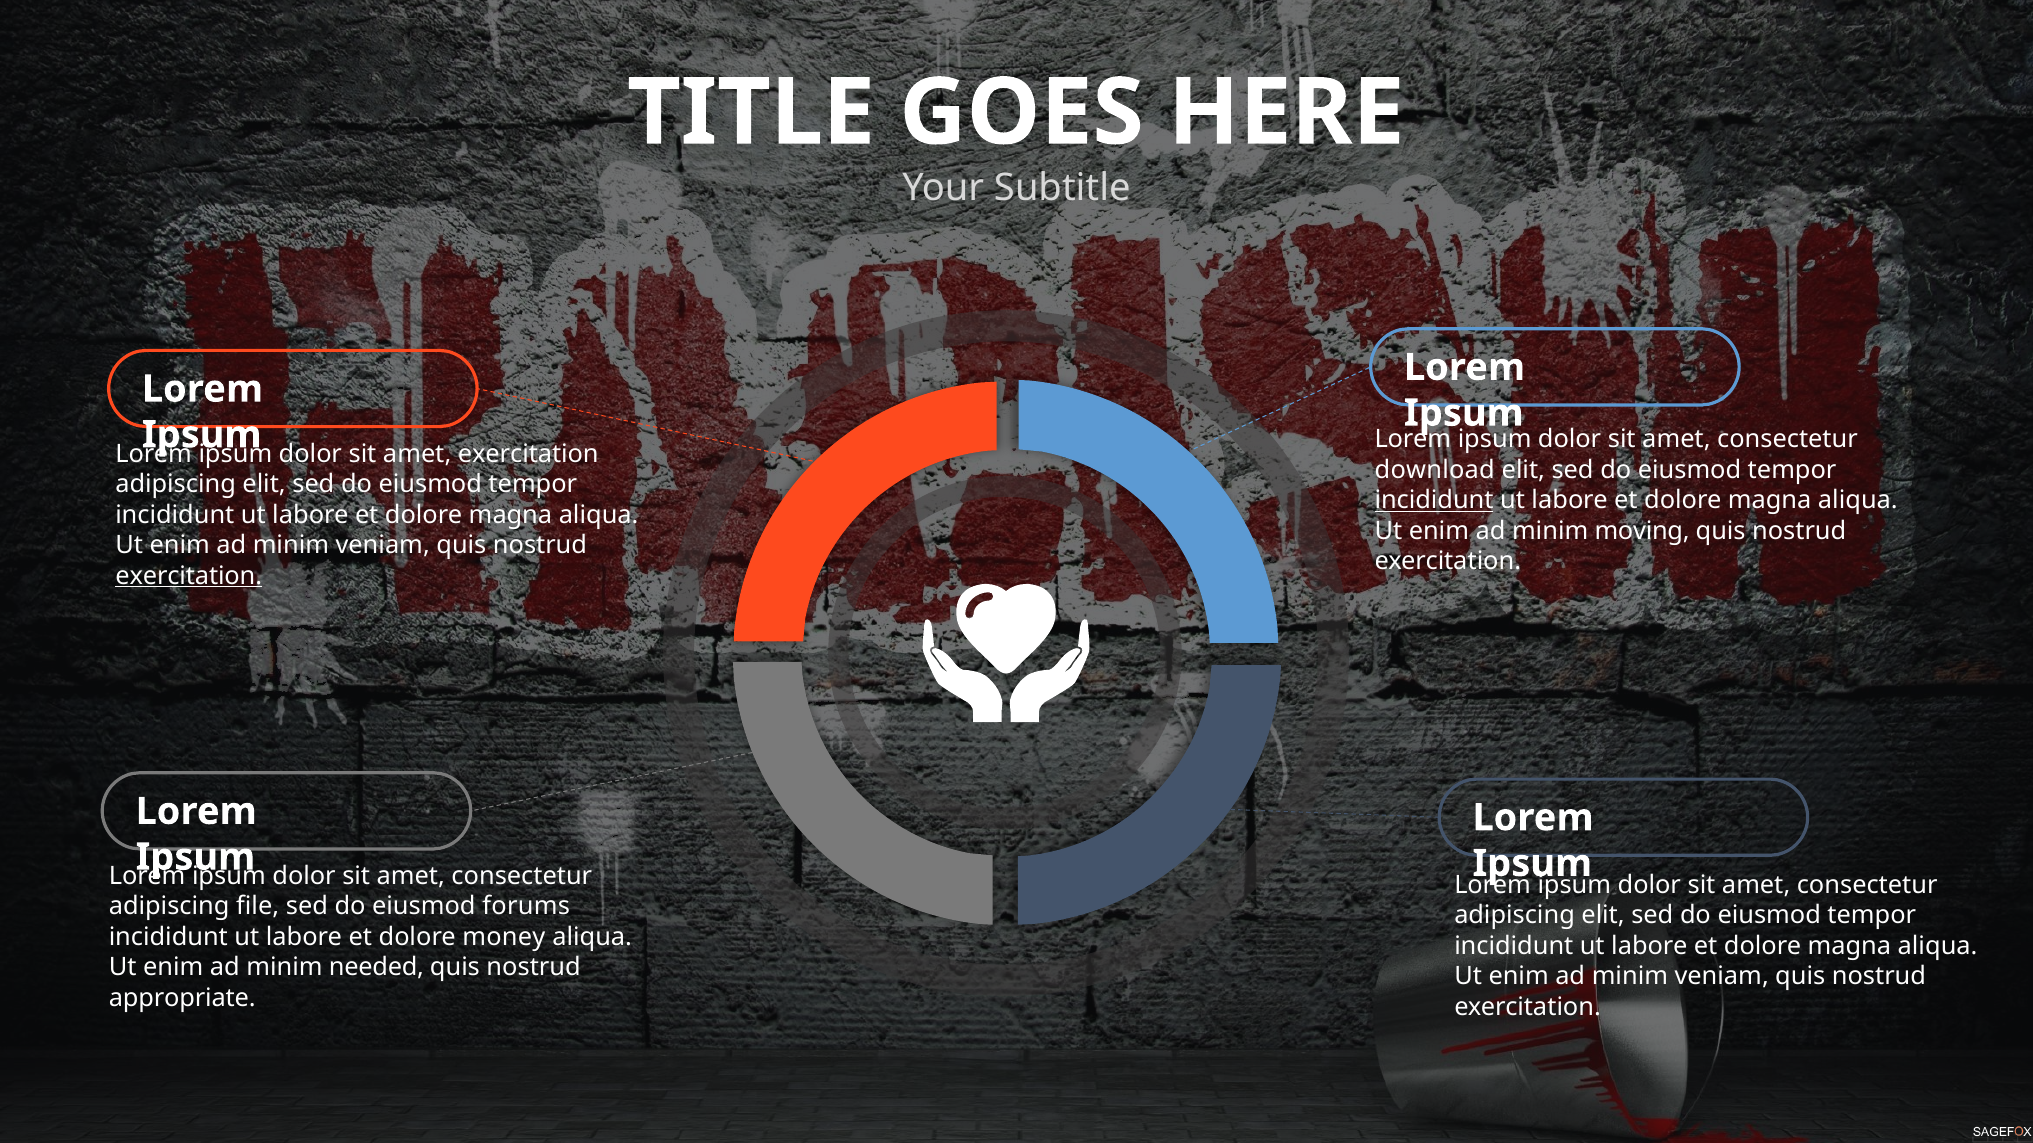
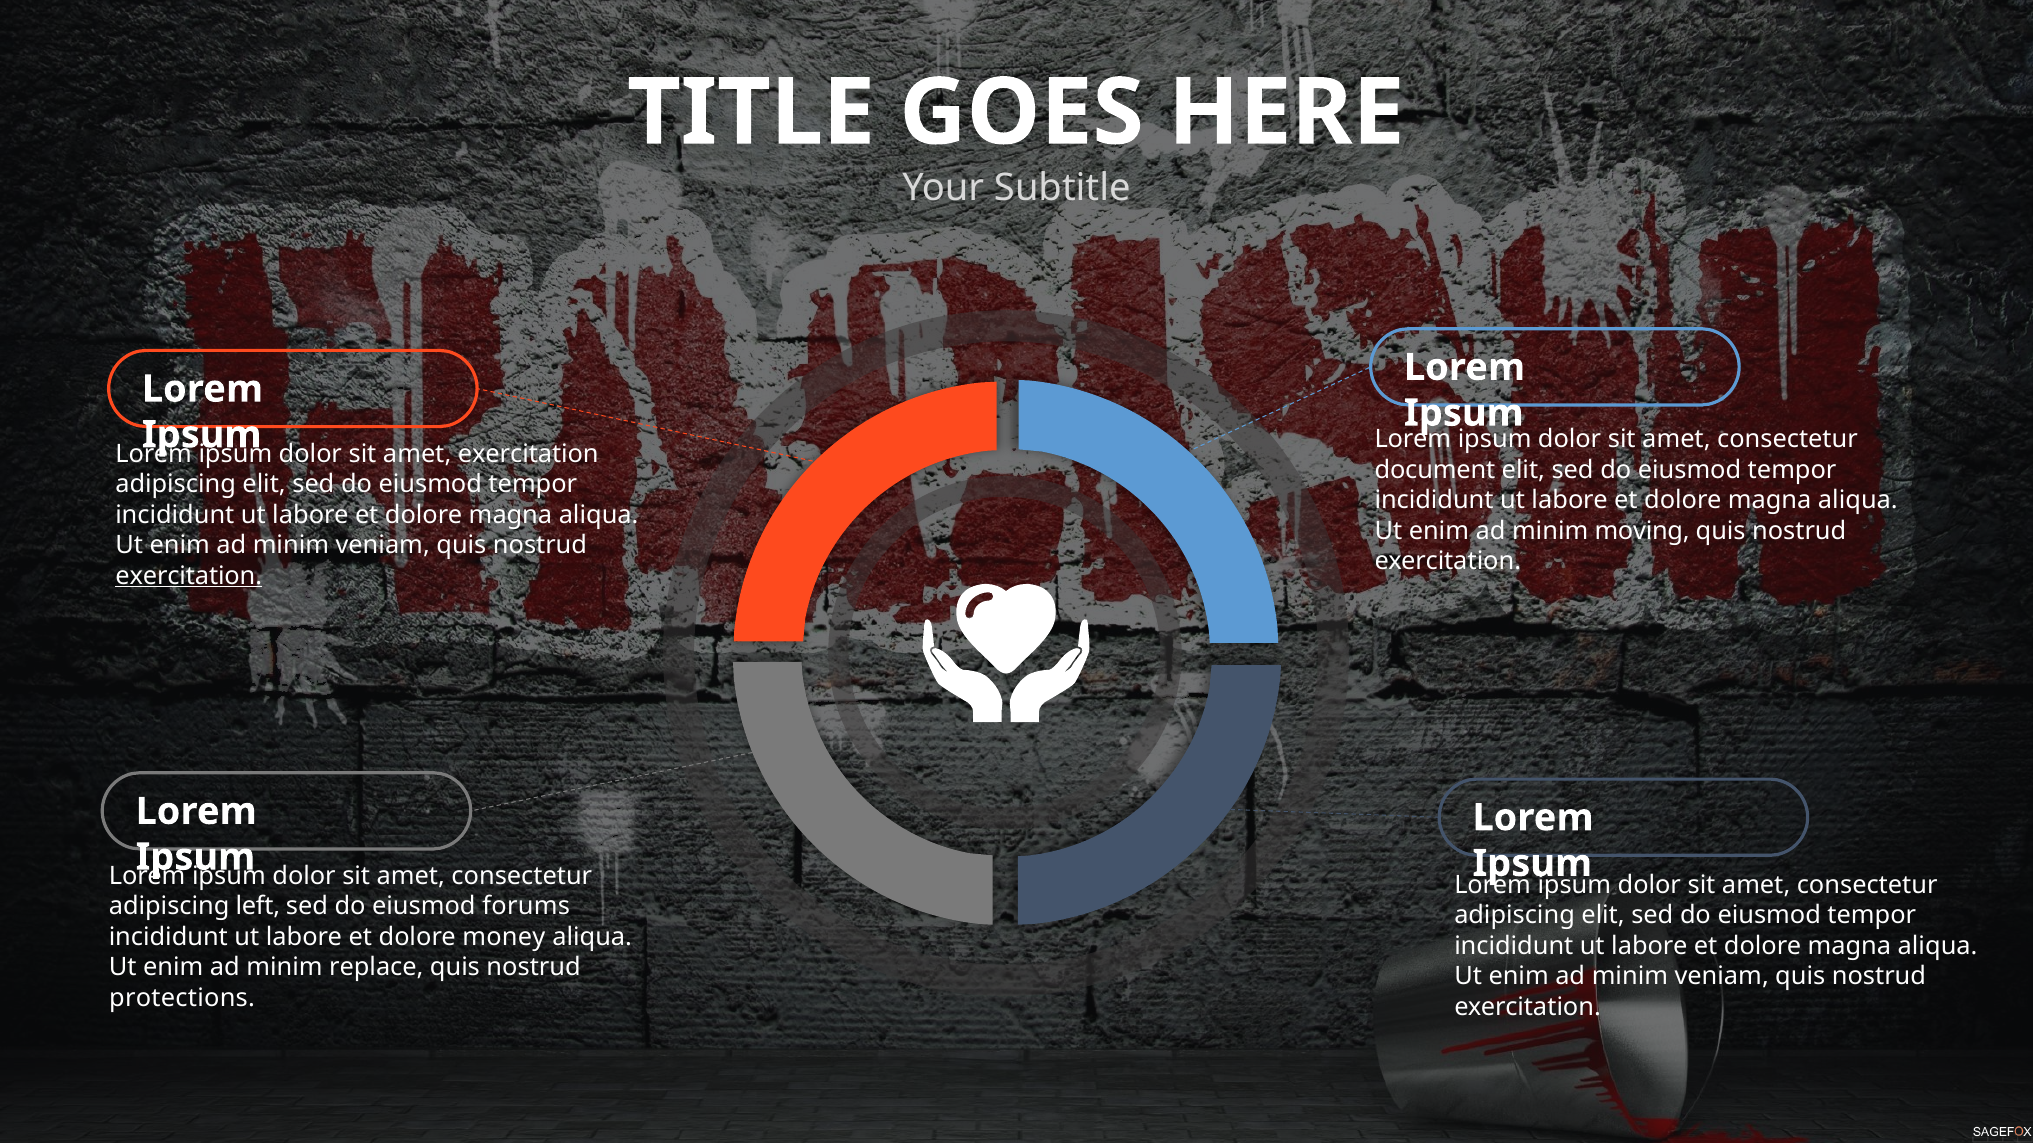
download: download -> document (1435, 470)
incididunt underline: present -> none (1434, 501)
file: file -> left (258, 907)
needed: needed -> replace (376, 968)
appropriate: appropriate -> protections (182, 998)
